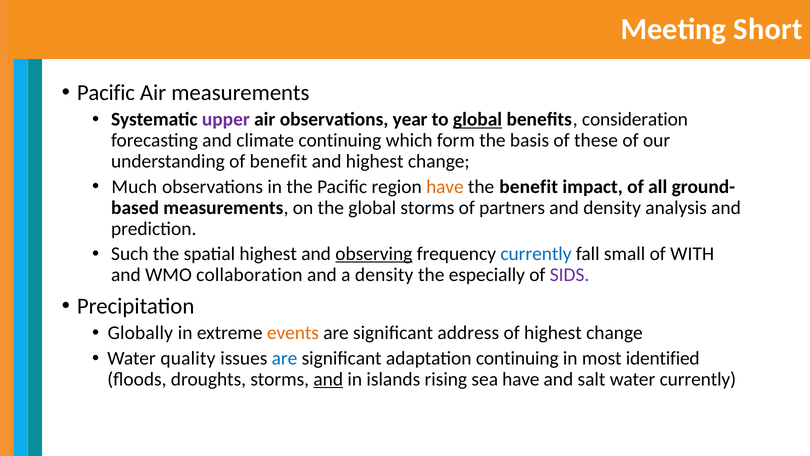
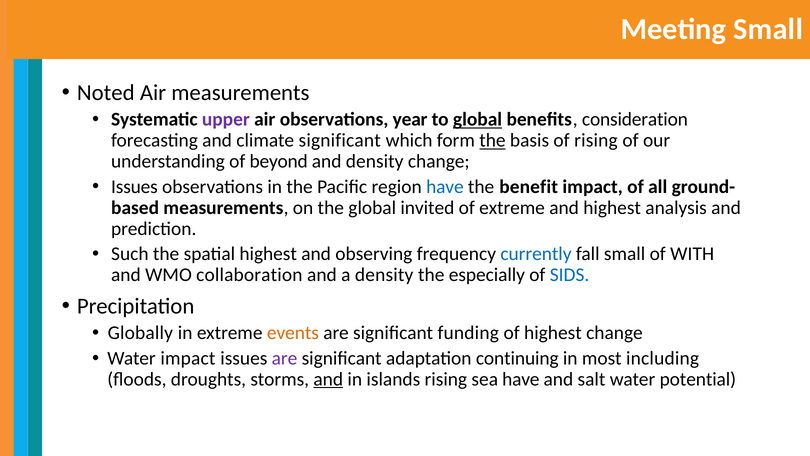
Meeting Short: Short -> Small (768, 29)
Pacific: Pacific -> Noted (106, 92)
climate continuing: continuing -> significant (340, 140)
the underline: none -> present (492, 140)
of these: these -> rising (596, 140)
of benefit: benefit -> beyond (279, 161)
and highest: highest -> density (375, 161)
Much: Much -> Issues (134, 187)
have colour: orange -> blue (445, 187)
global storms: storms -> invited (427, 207)
of partners: partners -> extreme (512, 207)
and density: density -> highest (612, 207)
observing underline: present -> none (374, 254)
SIDS colour: purple -> blue (570, 275)
address: address -> funding (468, 333)
Water quality: quality -> impact (188, 358)
are colour: blue -> purple (285, 358)
identified: identified -> including (663, 358)
water currently: currently -> potential (698, 379)
